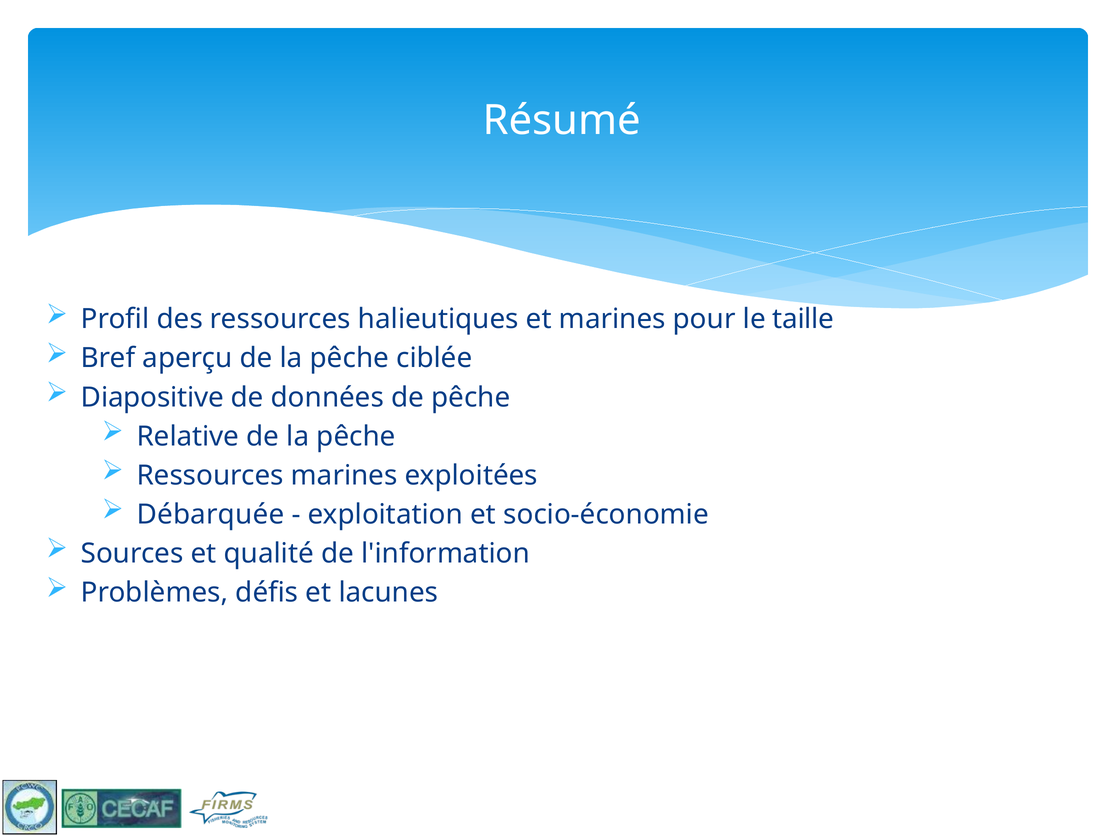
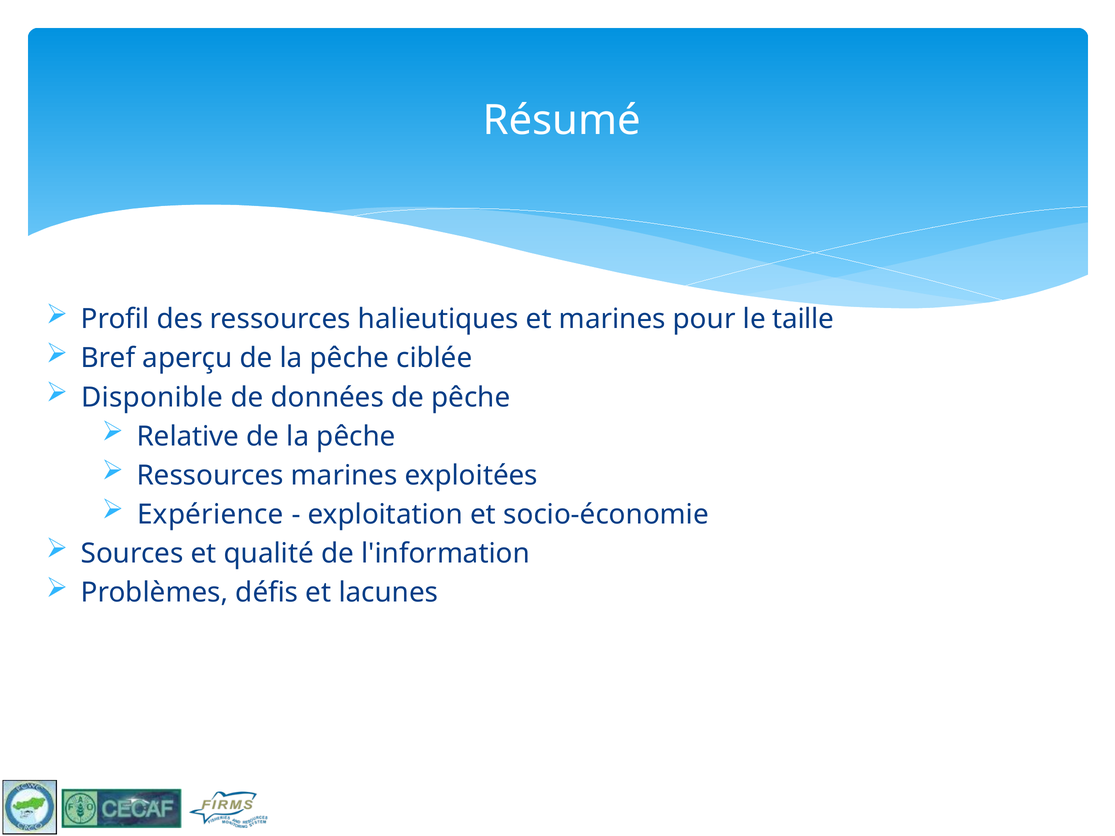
Diapositive: Diapositive -> Disponible (152, 397)
Débarquée: Débarquée -> Expérience (210, 514)
